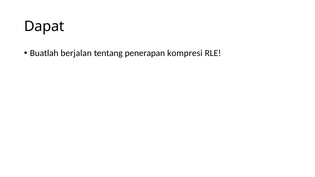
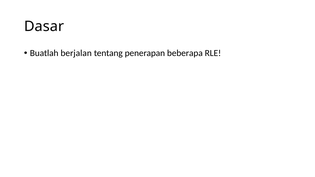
Dapat: Dapat -> Dasar (44, 26)
kompresi: kompresi -> beberapa (185, 53)
